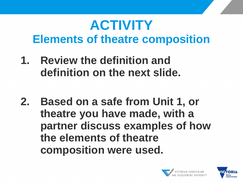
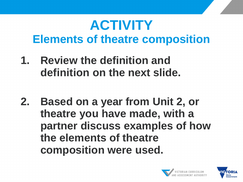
safe: safe -> year (112, 102)
Unit 1: 1 -> 2 (181, 102)
